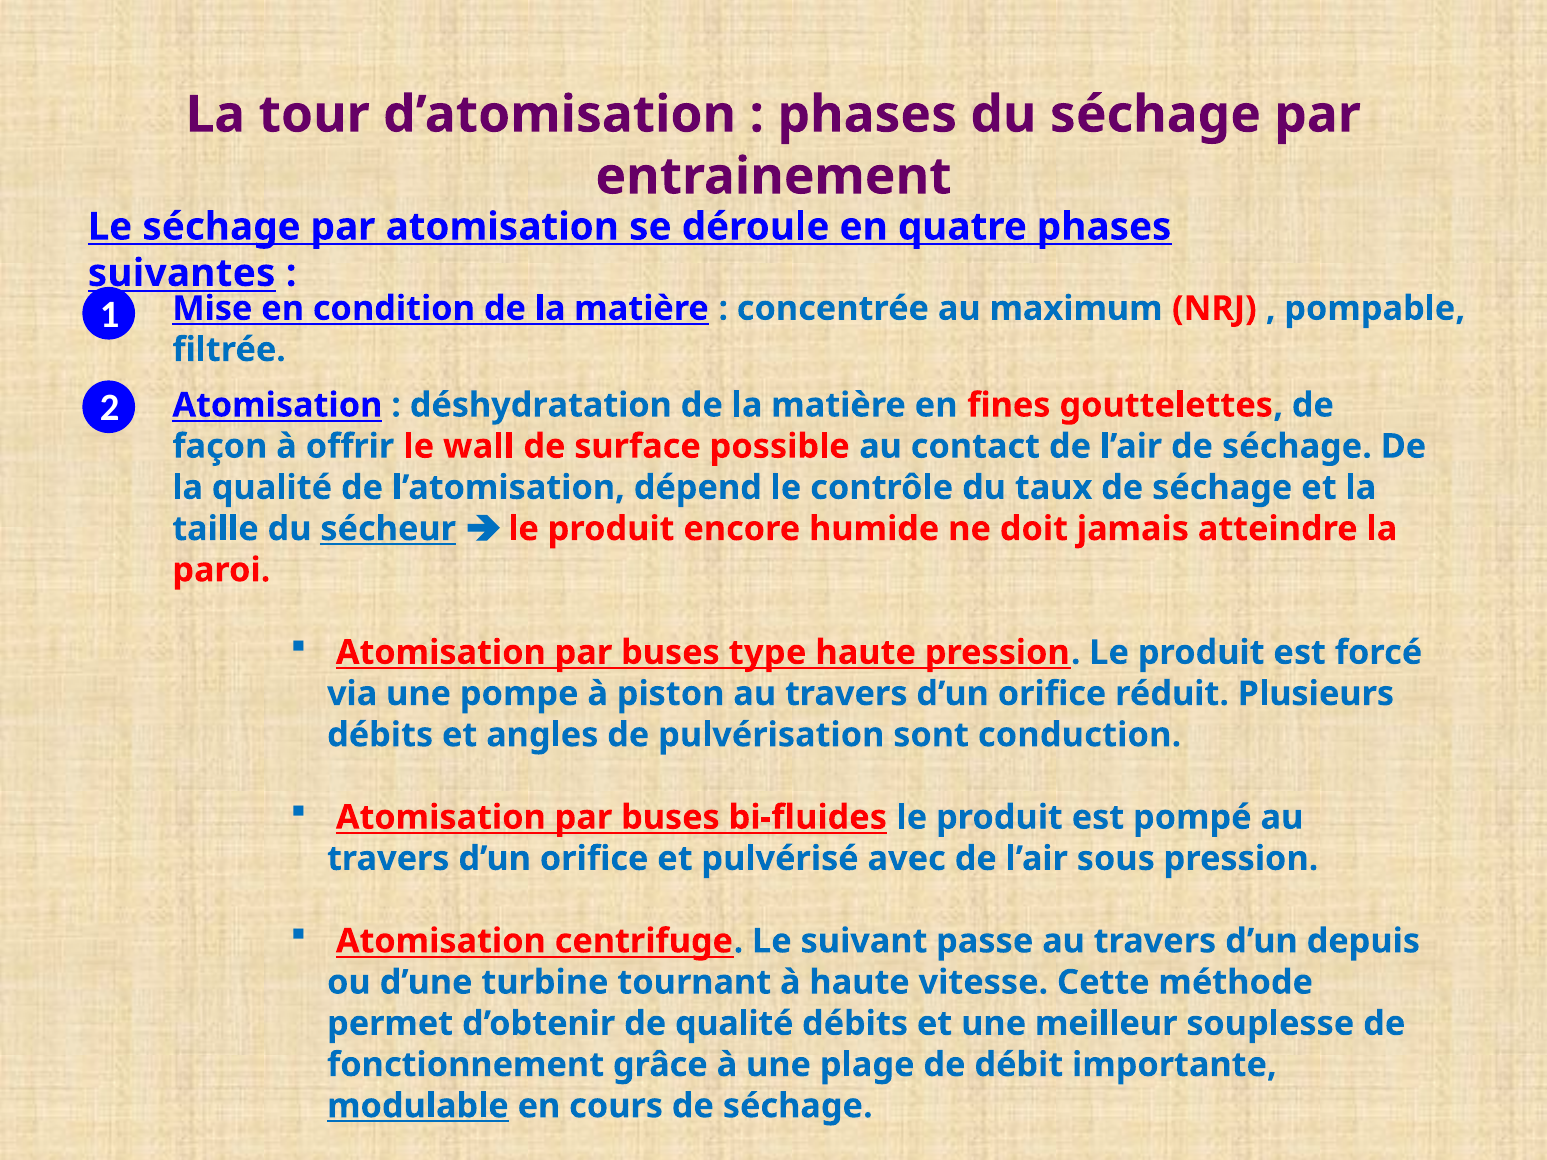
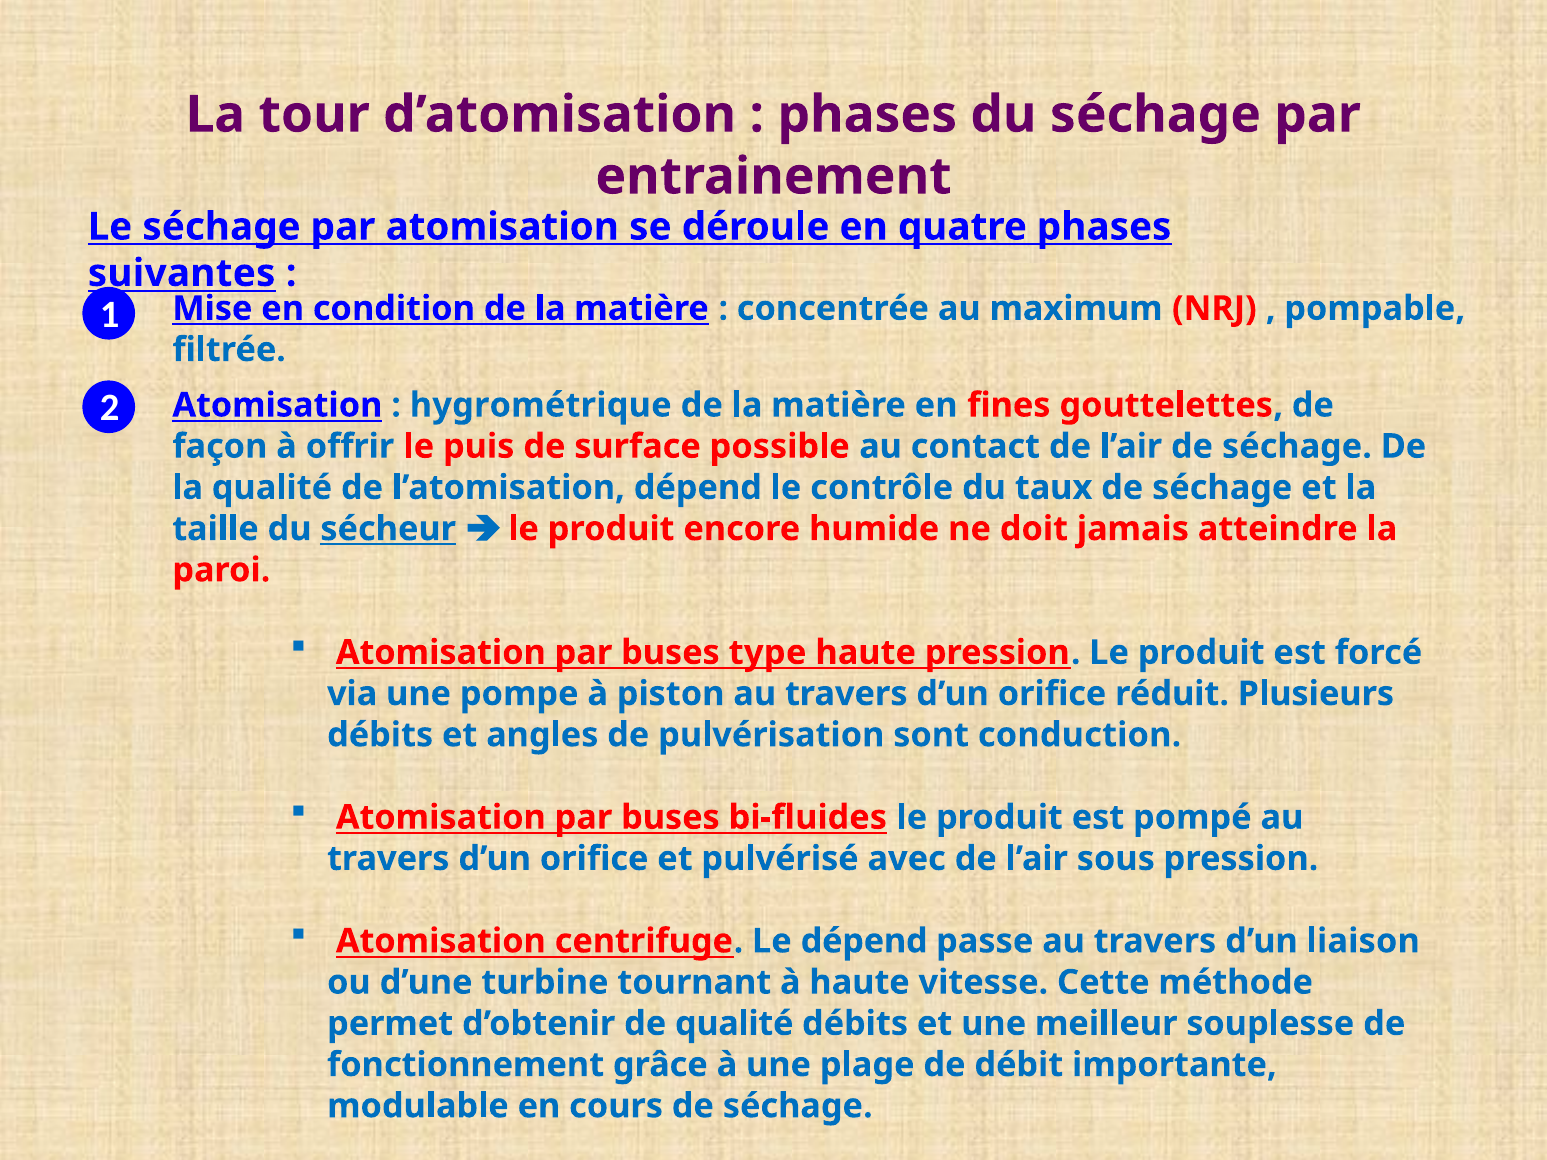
déshydratation: déshydratation -> hygrométrique (541, 405)
wall: wall -> puis (479, 446)
Le suivant: suivant -> dépend (864, 941)
depuis: depuis -> liaison (1363, 941)
modulable underline: present -> none (418, 1106)
